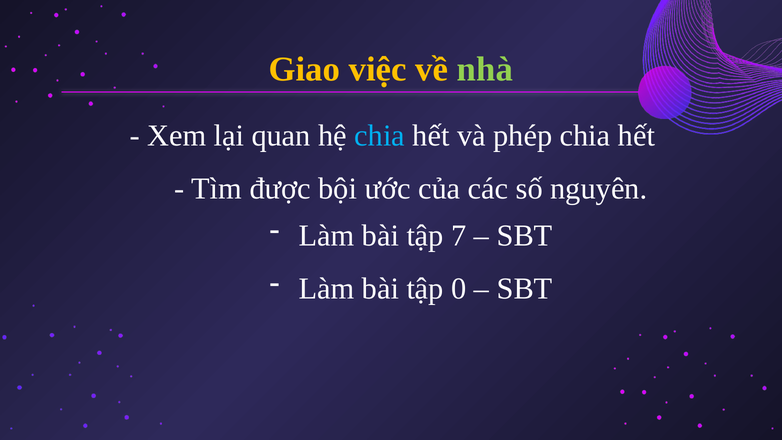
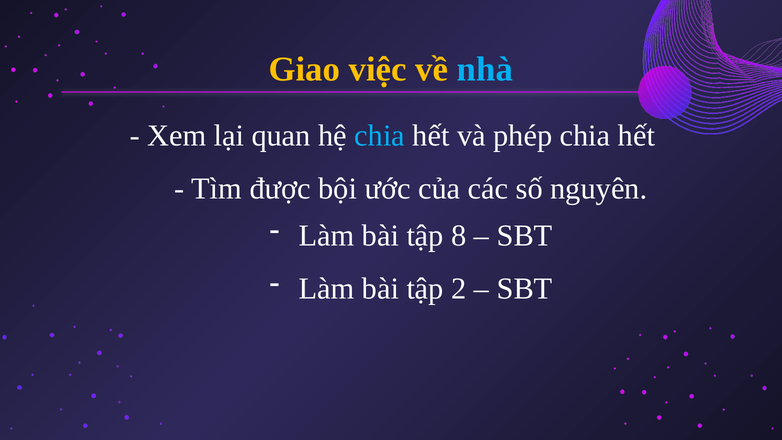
nhà colour: light green -> light blue (485, 69)
7: 7 -> 8 (459, 235)
0: 0 -> 2 (459, 289)
